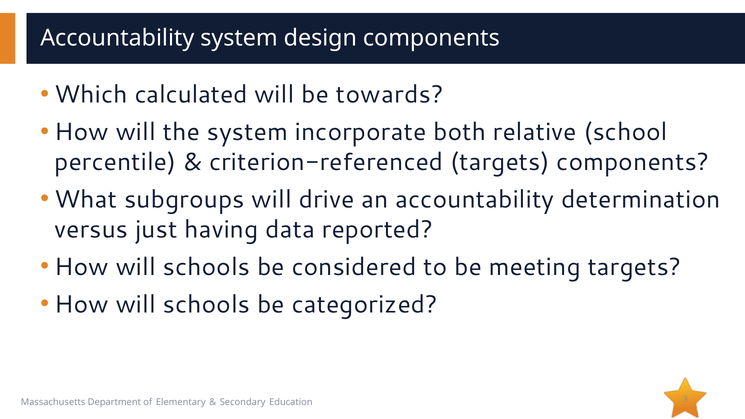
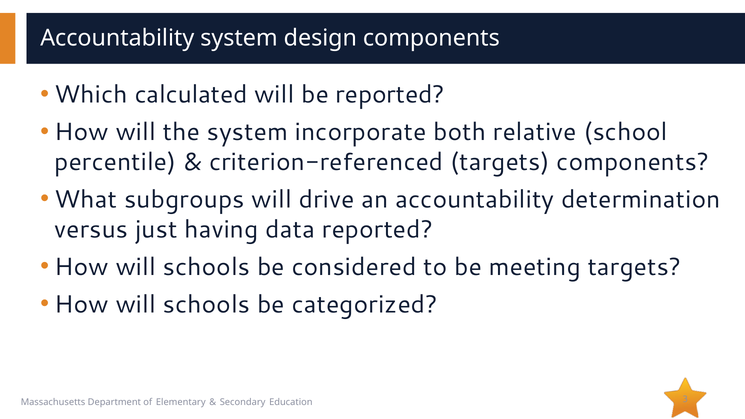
be towards: towards -> reported (390, 95)
